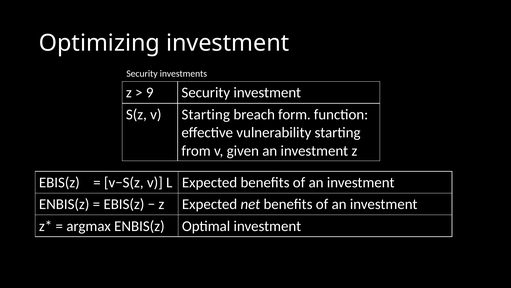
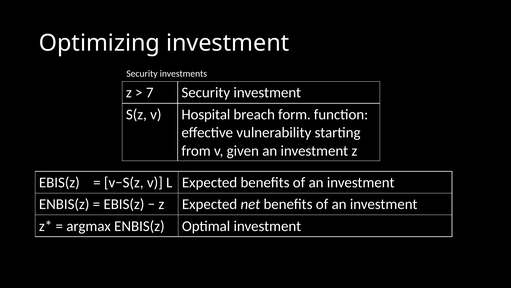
9: 9 -> 7 (150, 93)
v Starting: Starting -> Hospital (206, 114)
